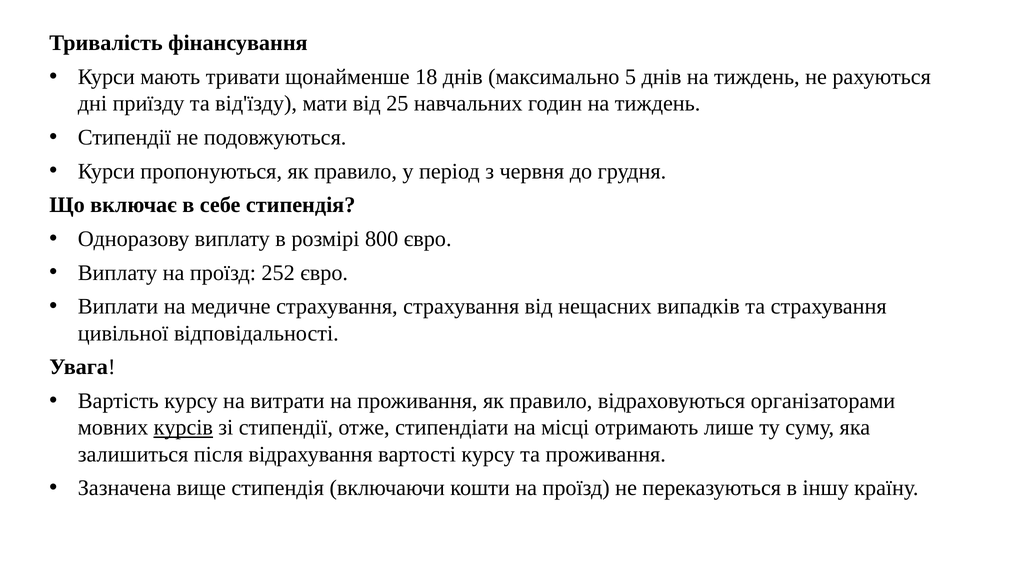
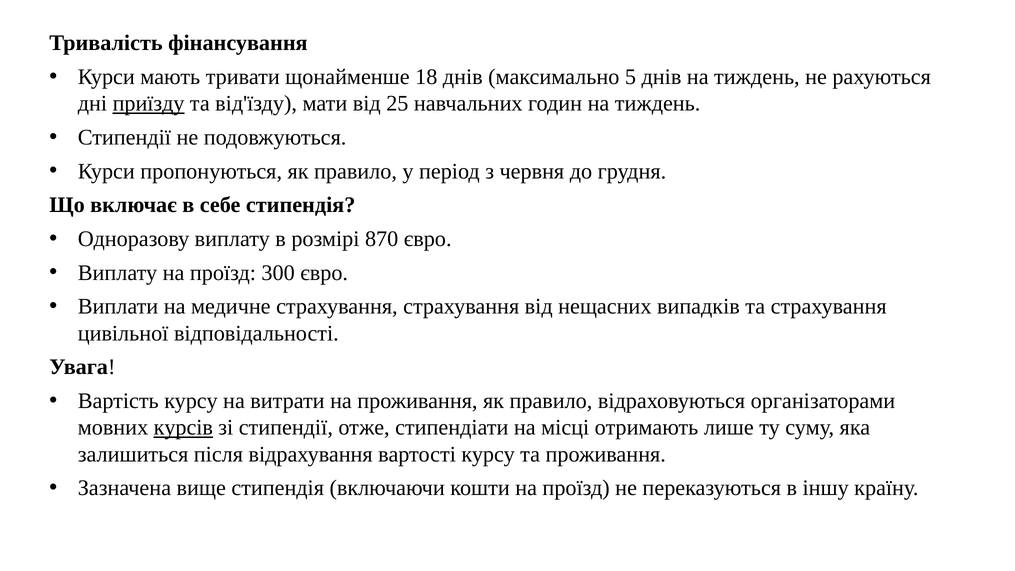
приїзду underline: none -> present (149, 104)
800: 800 -> 870 (382, 239)
252: 252 -> 300 (278, 273)
